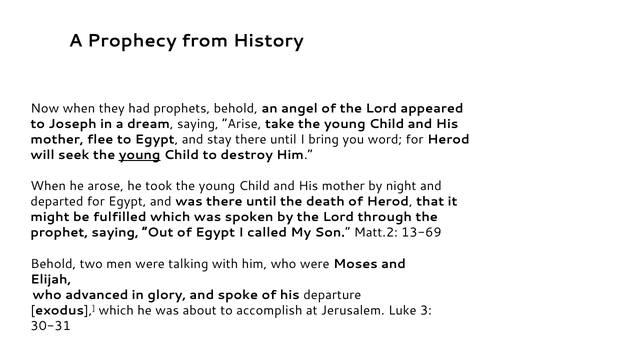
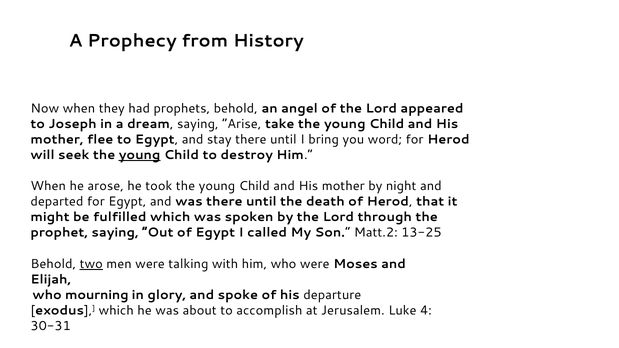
13-69: 13-69 -> 13-25 (421, 232)
two underline: none -> present (91, 264)
advanced: advanced -> mourning (97, 295)
3: 3 -> 4 (426, 311)
